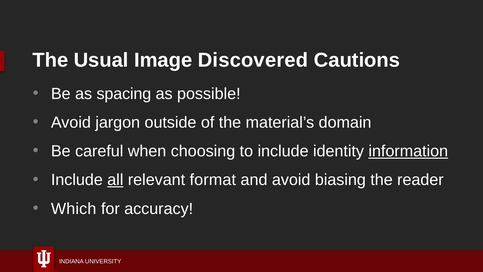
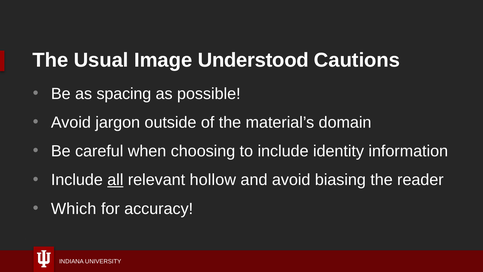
Discovered: Discovered -> Understood (253, 60)
information underline: present -> none (408, 151)
format: format -> hollow (213, 180)
